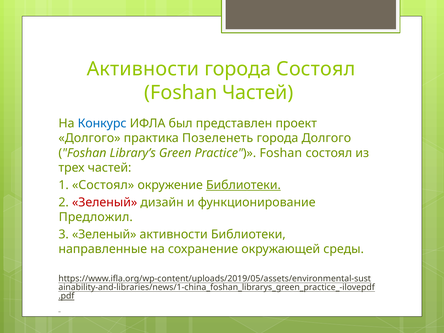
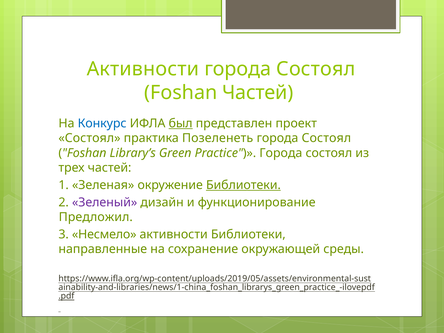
был underline: none -> present (181, 123)
Долгого: Долгого -> Состоял (89, 138)
Долгого: Долгого -> Состоял (326, 138)
Practice Foshan: Foshan -> Города (281, 153)
1 Состоял: Состоял -> Зеленая (103, 185)
Зеленый colour: red -> purple (105, 202)
3 Зеленый: Зеленый -> Несмело (104, 234)
